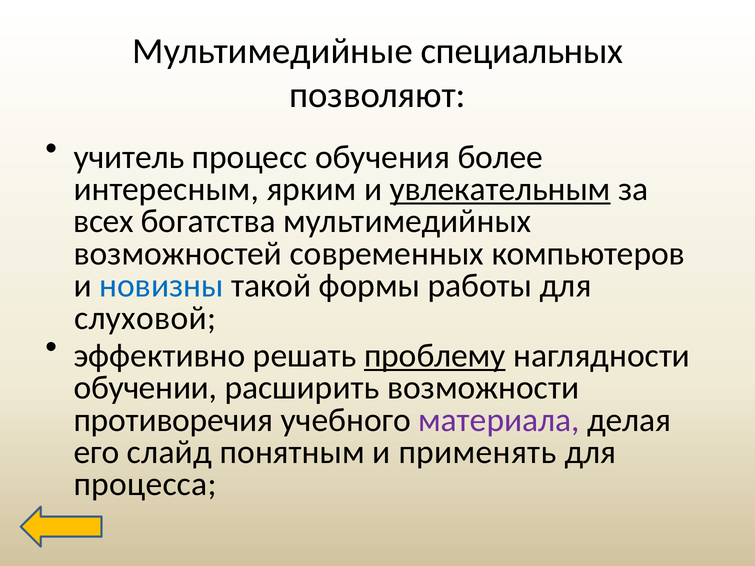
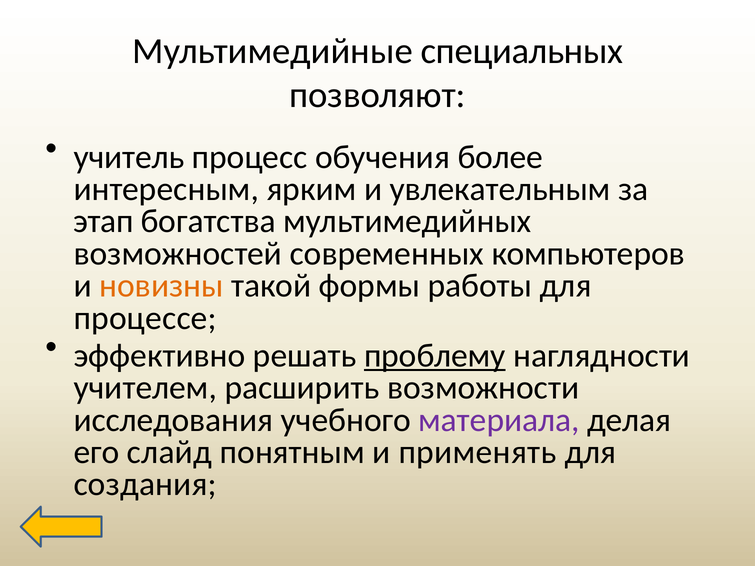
увлекательным underline: present -> none (500, 189)
всех: всех -> этап (103, 221)
новизны colour: blue -> orange (161, 286)
слуховой: слуховой -> процессе (145, 318)
обучении: обучении -> учителем (145, 388)
противоречия: противоречия -> исследования (173, 420)
процесса: процесса -> создания (145, 485)
